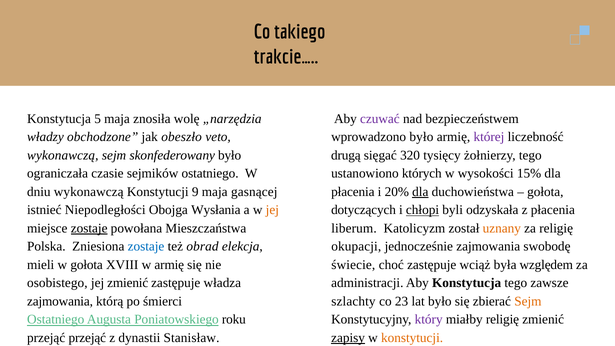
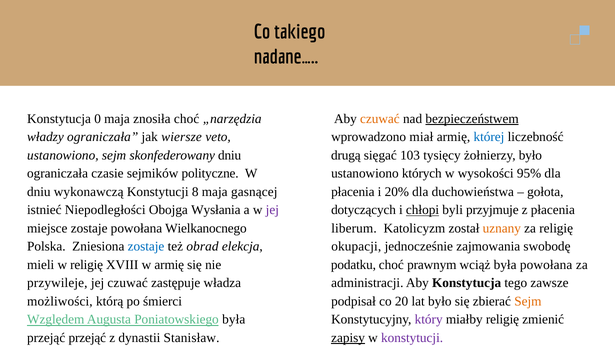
trakcie…: trakcie… -> nadane… (286, 57)
5: 5 -> 0 (98, 119)
znosiła wolę: wolę -> choć (187, 119)
czuwać colour: purple -> orange (380, 119)
bezpieczeństwem underline: none -> present (472, 119)
władzy obchodzone: obchodzone -> ograniczała (103, 137)
obeszło: obeszło -> wiersze (182, 137)
wprowadzono było: było -> miał (421, 137)
której colour: purple -> blue (489, 137)
wykonawczą: wykonawczą -> ustanowiono (63, 155)
skonfederowany było: było -> dniu (230, 155)
320: 320 -> 103 (410, 155)
żołnierzy tego: tego -> było (530, 155)
sejmików ostatniego: ostatniego -> polityczne (210, 174)
15%: 15% -> 95% (529, 174)
9: 9 -> 8 (195, 192)
dla underline: present -> none (420, 192)
jej colour: orange -> purple (272, 210)
odzyskała: odzyskała -> przyjmuje (492, 210)
zostaje underline: present -> none (89, 228)
Mieszczaństwa: Mieszczaństwa -> Wielkanocnego (206, 228)
w gołota: gołota -> religię (87, 265)
świecie: świecie -> podatku (353, 265)
choć zastępuje: zastępuje -> prawnym (432, 265)
była względem: względem -> powołana (546, 265)
osobistego: osobistego -> przywileje (57, 283)
jej zmienić: zmienić -> czuwać (128, 283)
zajmowania: zajmowania -> możliwości (60, 301)
szlachty: szlachty -> podpisał (354, 301)
23: 23 -> 20 (402, 301)
Ostatniego: Ostatniego -> Względem (56, 320)
Poniatowskiego roku: roku -> była (234, 320)
konstytucji colour: orange -> purple (412, 338)
